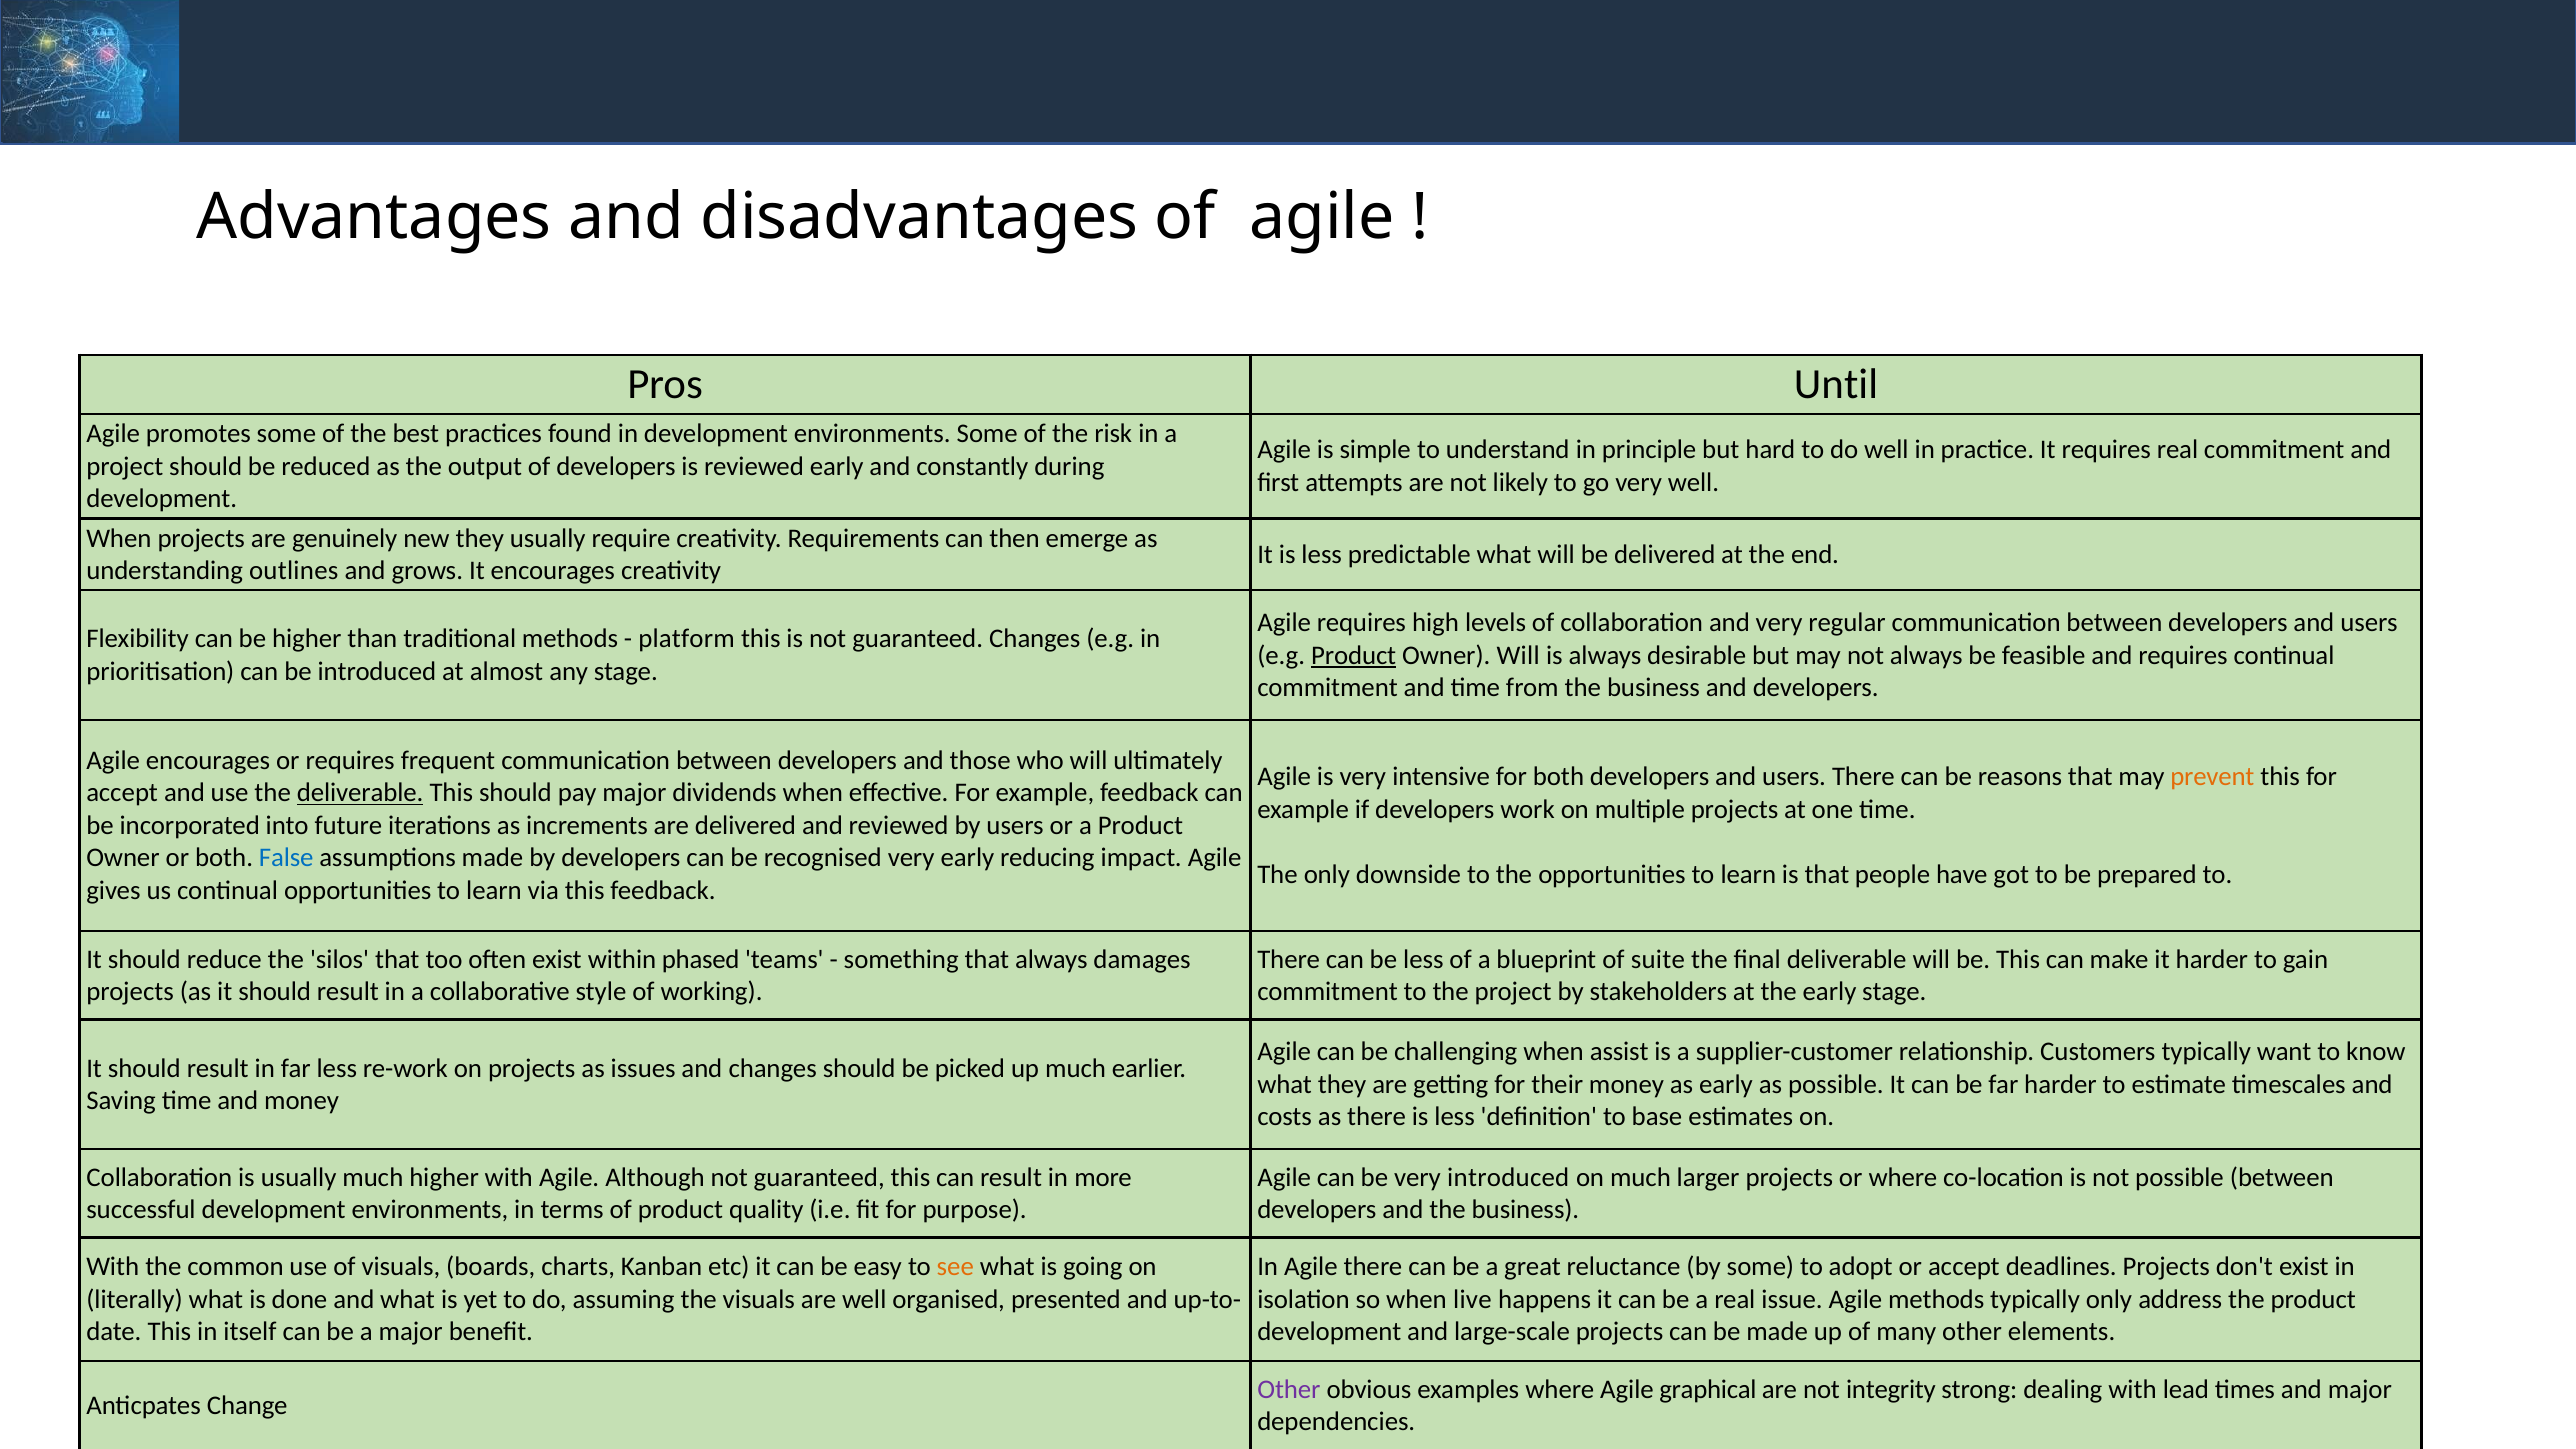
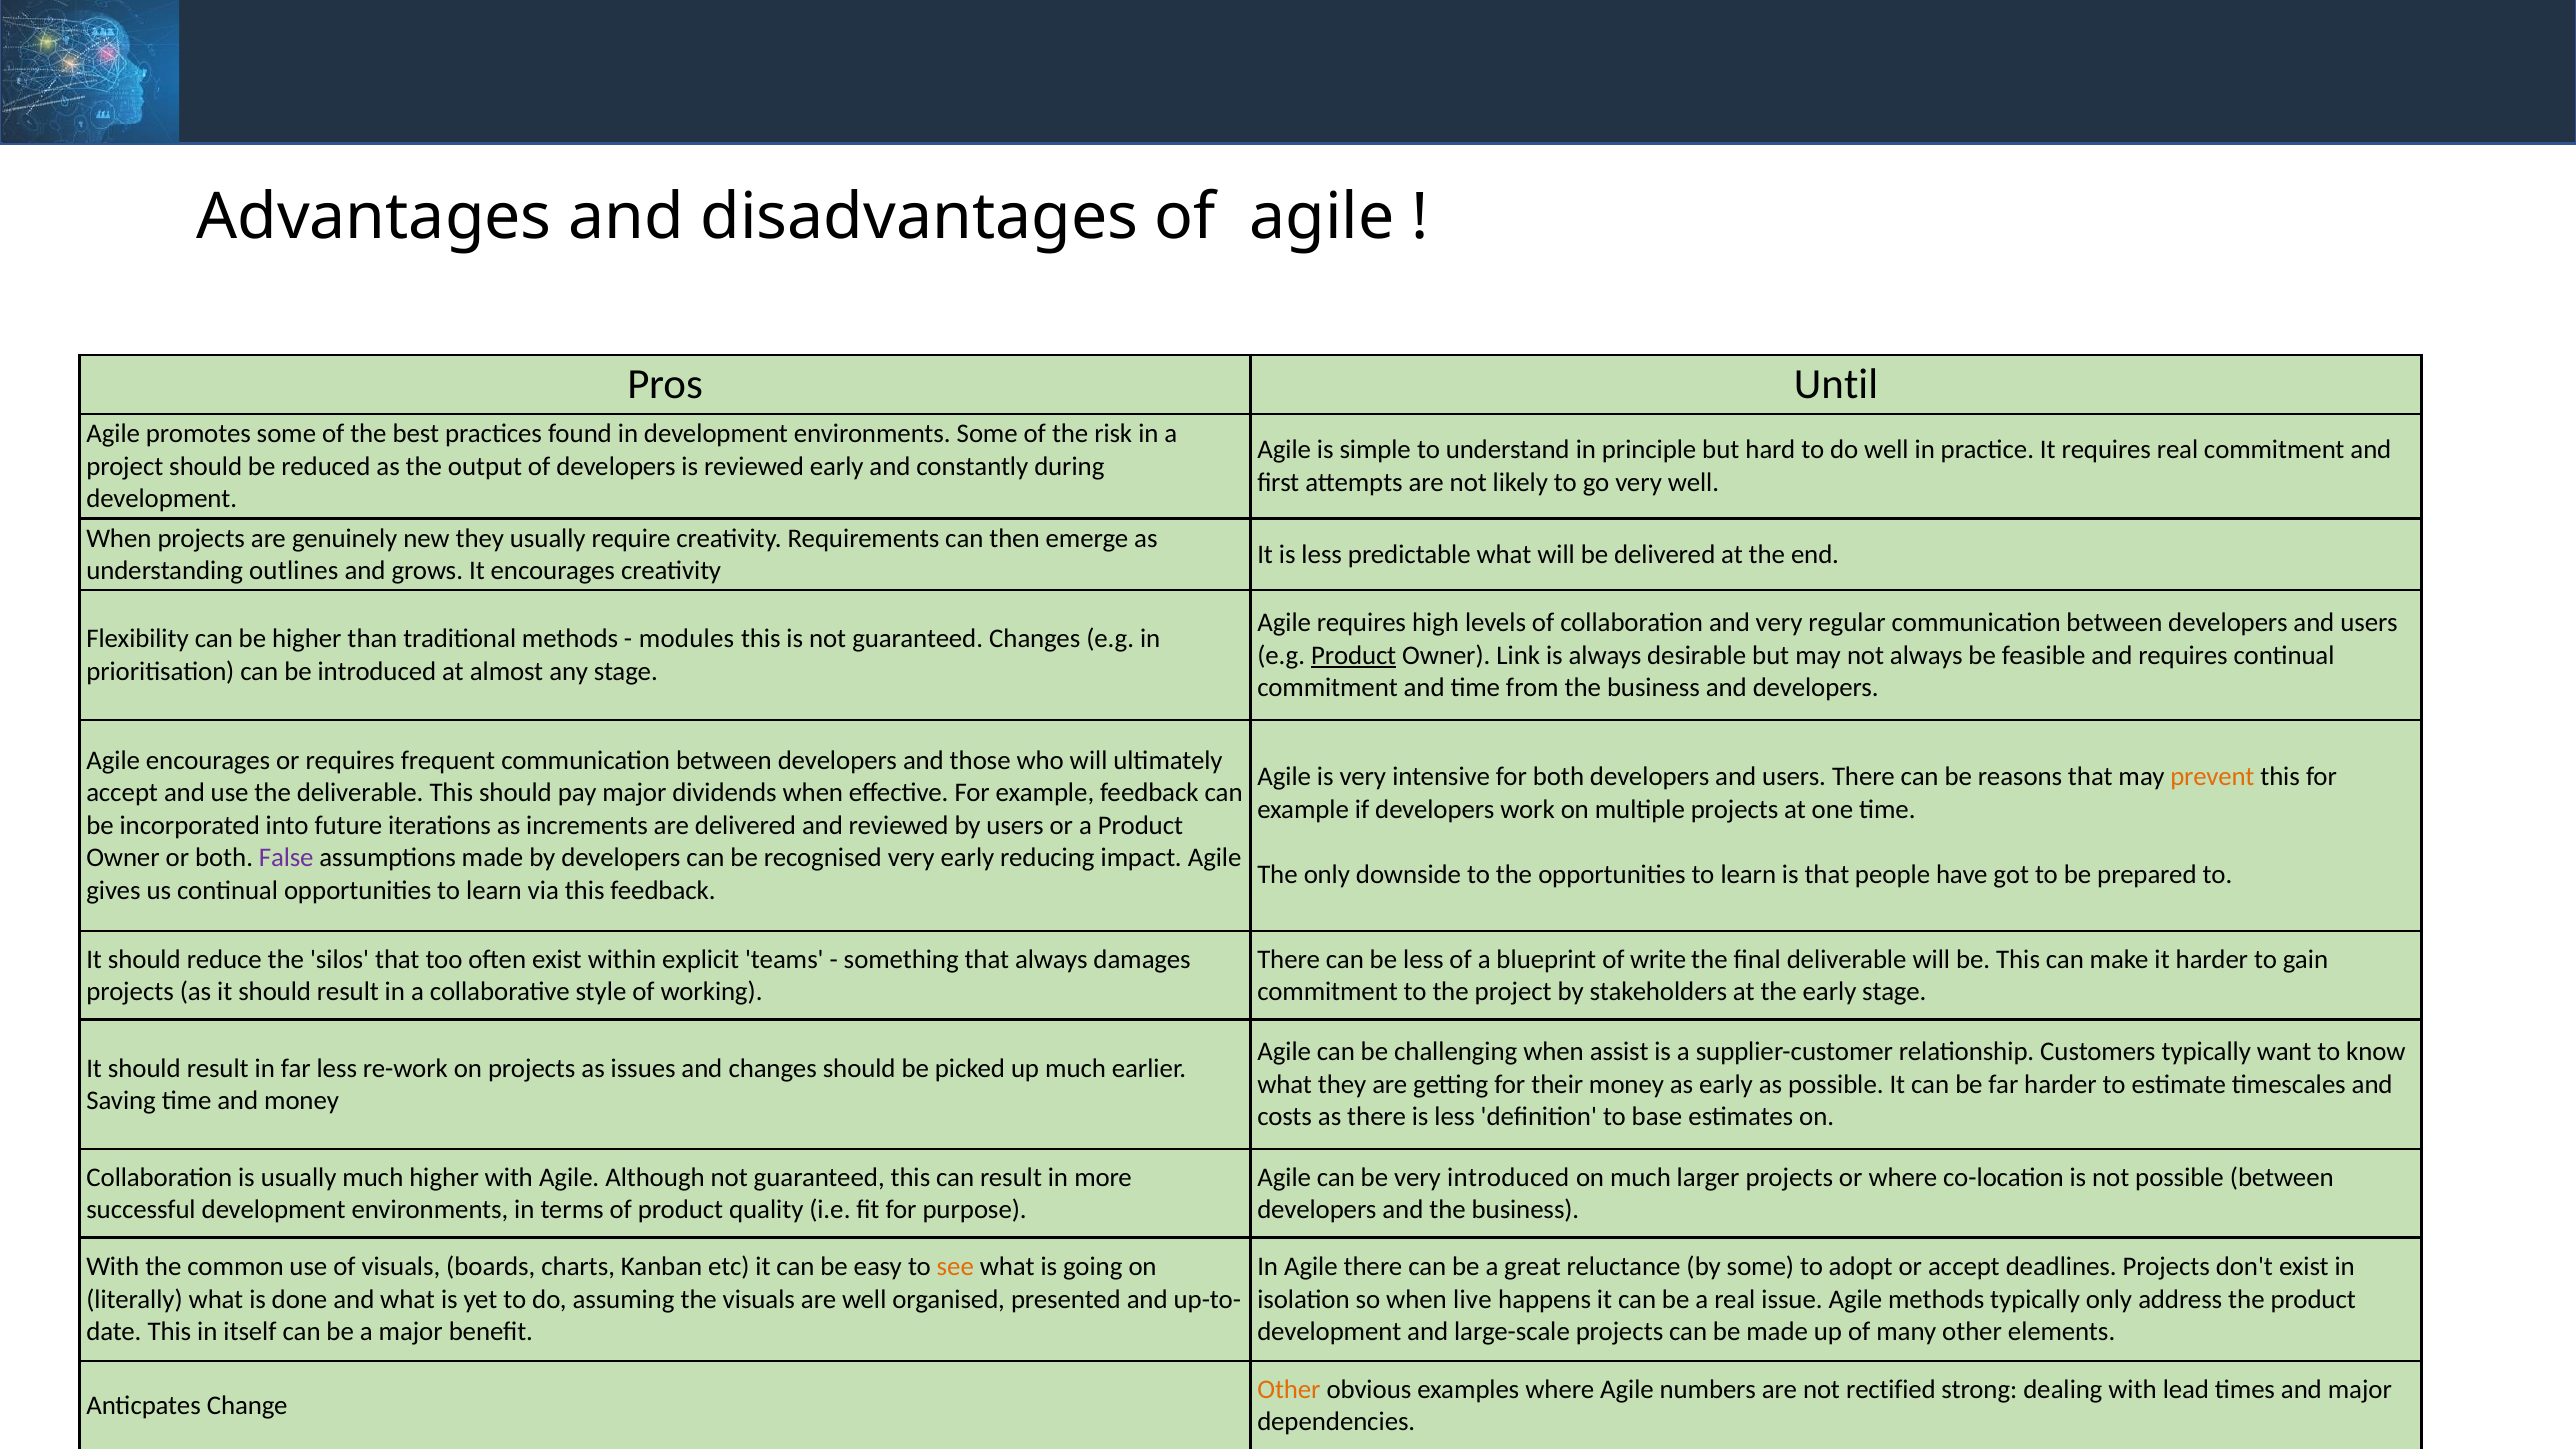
platform: platform -> modules (687, 639)
Owner Will: Will -> Link (1518, 655)
deliverable underline: present -> none (360, 793)
False colour: blue -> purple (286, 858)
phased: phased -> explicit (701, 959)
suite: suite -> write (1658, 959)
Other colour: purple -> orange (1289, 1389)
graphical: graphical -> numbers (1708, 1389)
integrity: integrity -> rectified (1891, 1389)
